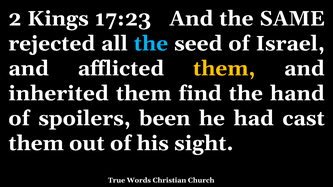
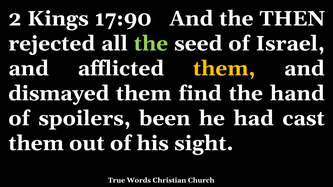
17:23: 17:23 -> 17:90 (123, 19)
SAME: SAME -> THEN (292, 19)
the colour: light blue -> light green (151, 44)
inherited: inherited -> dismayed (59, 94)
